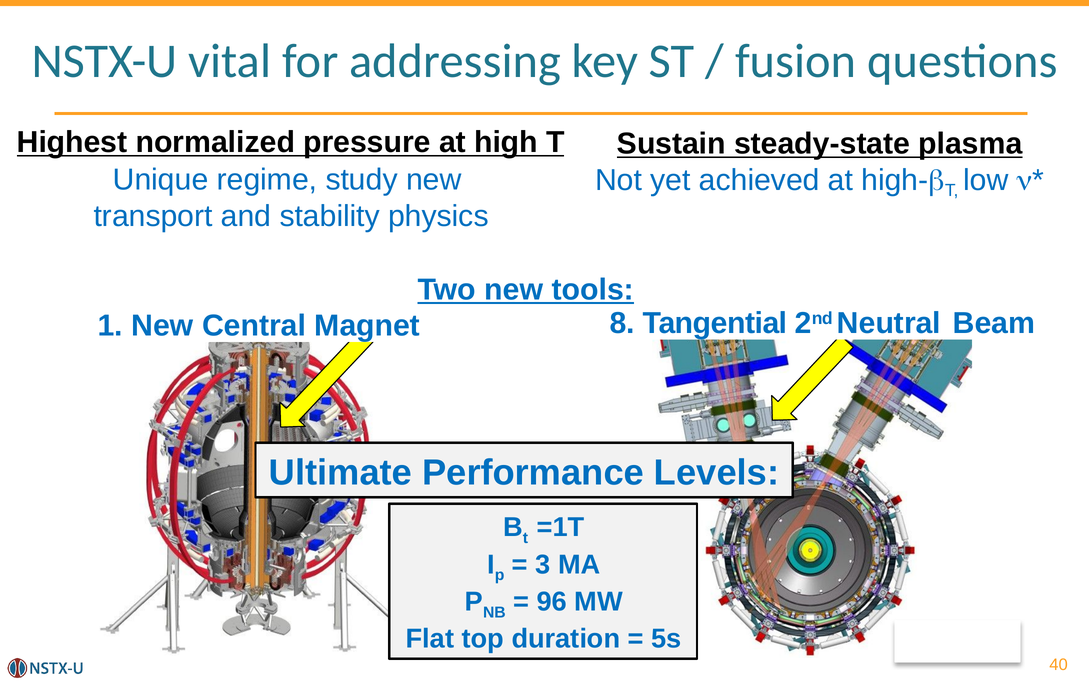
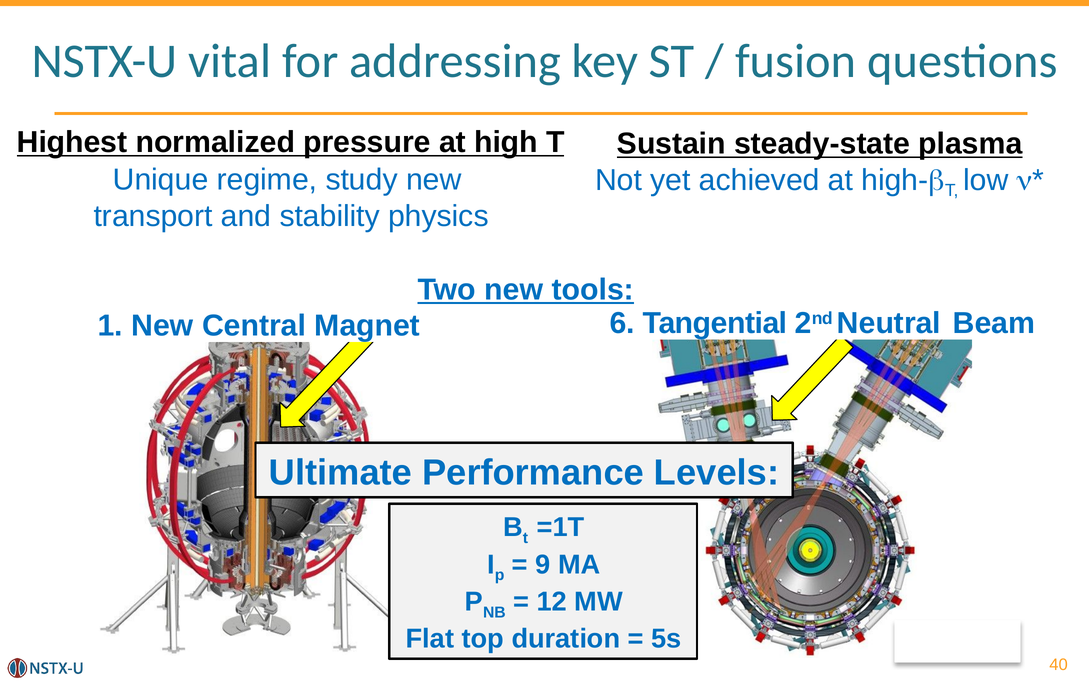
8: 8 -> 6 (622, 323)
3: 3 -> 9 (543, 564)
96: 96 -> 12 (552, 601)
